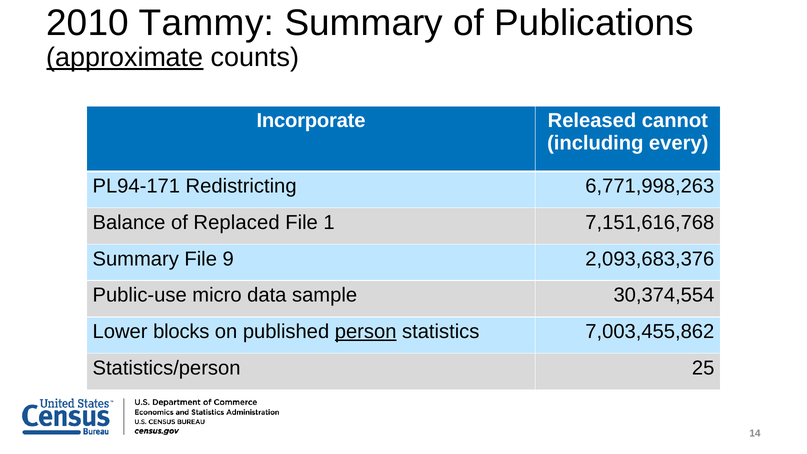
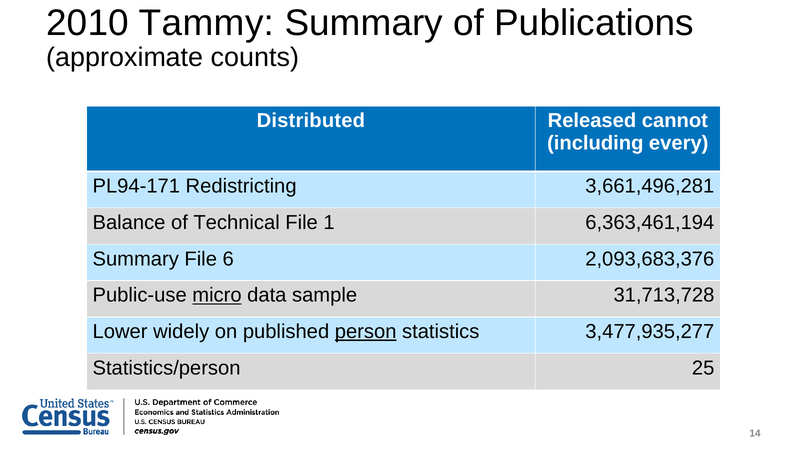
approximate underline: present -> none (125, 57)
Incorporate: Incorporate -> Distributed (311, 121)
6,771,998,263: 6,771,998,263 -> 3,661,496,281 (650, 186)
Replaced: Replaced -> Technical (237, 222)
7,151,616,768: 7,151,616,768 -> 6,363,461,194 (650, 222)
9: 9 -> 6 (228, 259)
micro underline: none -> present (217, 295)
30,374,554: 30,374,554 -> 31,713,728 (664, 295)
blocks: blocks -> widely (181, 332)
7,003,455,862: 7,003,455,862 -> 3,477,935,277 (650, 332)
